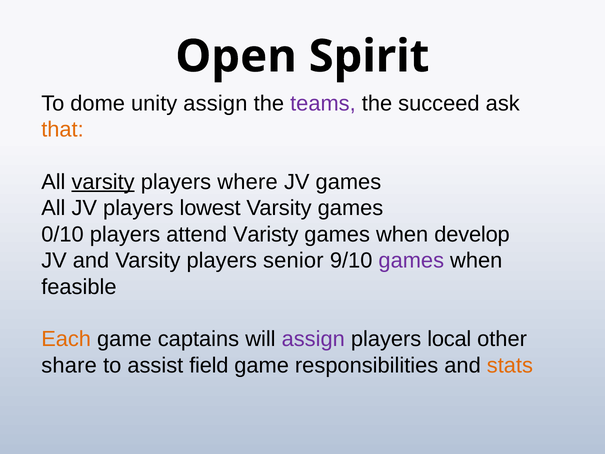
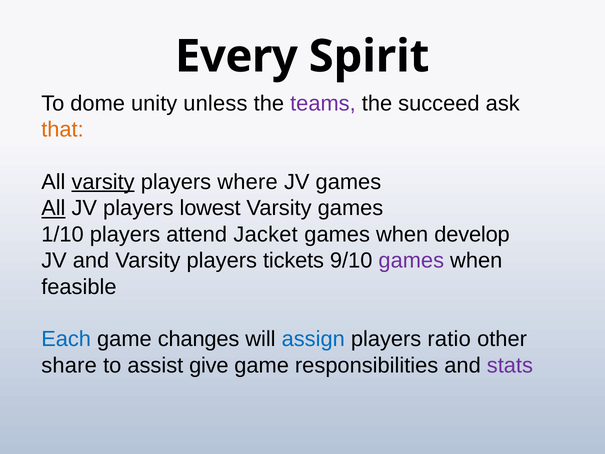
Open: Open -> Every (236, 56)
unity assign: assign -> unless (215, 103)
All underline: none -> present (53, 208)
0/10: 0/10 -> 1/10 (62, 234)
Varisty: Varisty -> Jacket (266, 234)
senior: senior -> tickets (294, 260)
Each colour: orange -> blue (66, 339)
captains: captains -> changes (199, 339)
assign colour: purple -> blue (313, 339)
local: local -> ratio (449, 339)
field: field -> give (209, 365)
stats colour: orange -> purple (510, 365)
